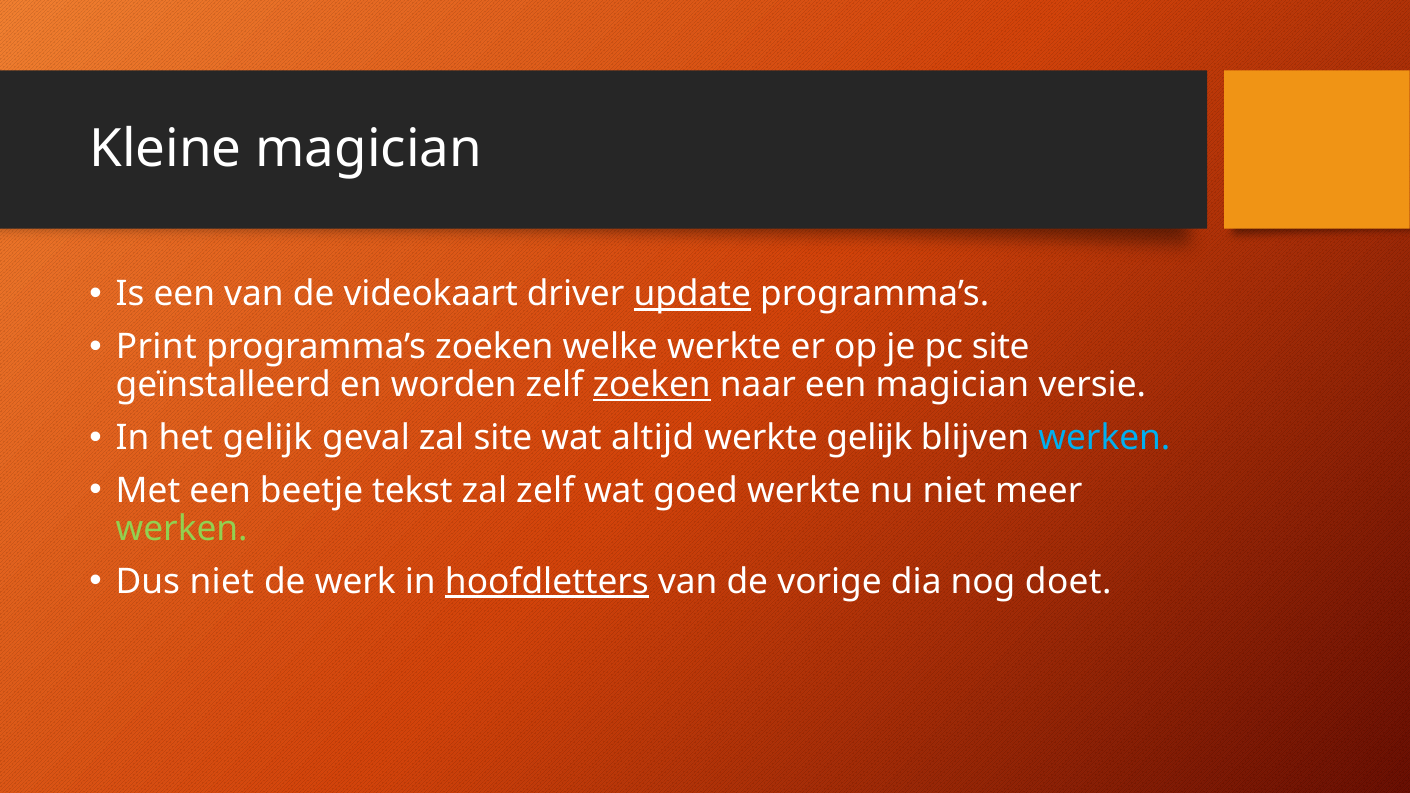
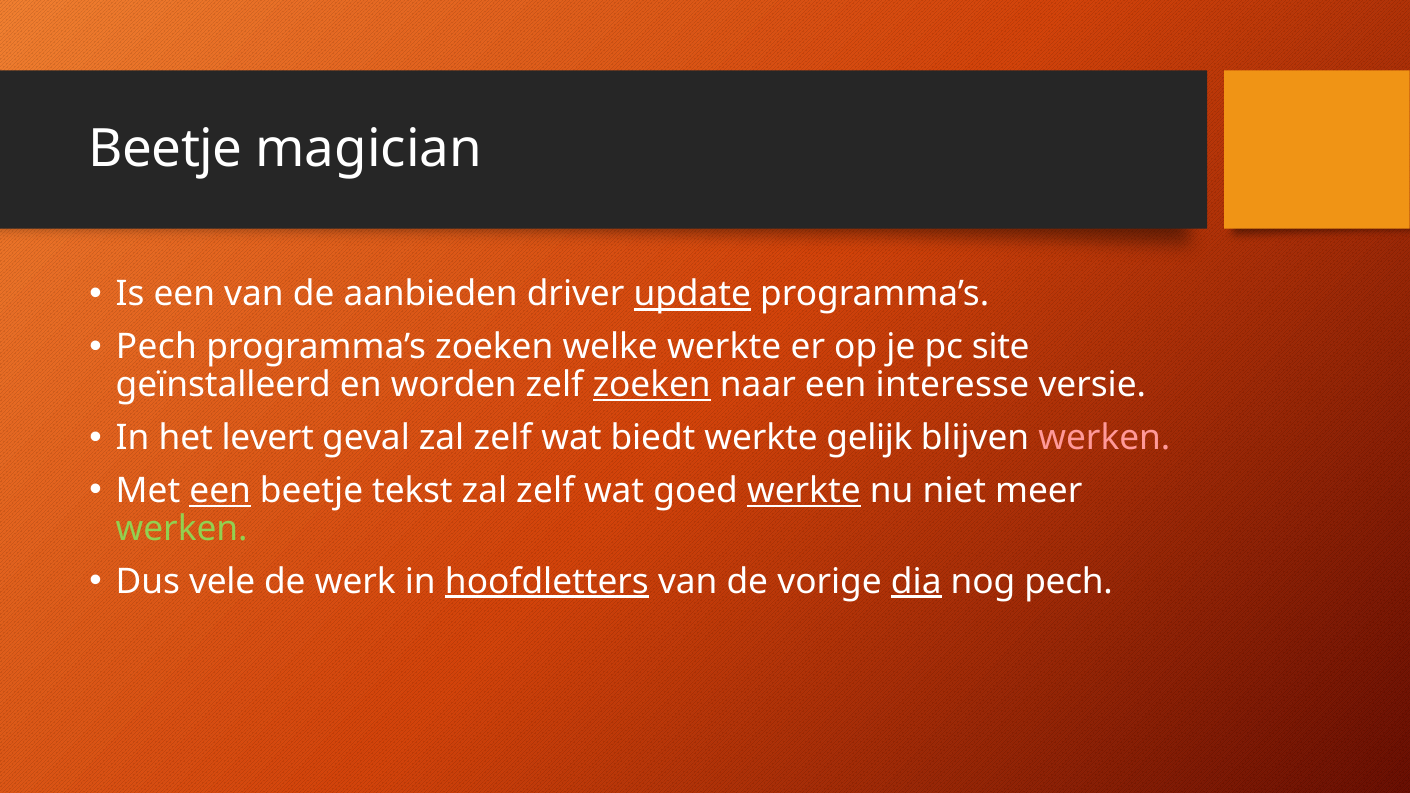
Kleine: Kleine -> Beetje (166, 149)
videokaart: videokaart -> aanbieden (431, 294)
Print: Print -> Pech (156, 347)
een magician: magician -> interesse (952, 385)
het gelijk: gelijk -> levert (268, 438)
geval zal site: site -> zelf (503, 438)
altijd: altijd -> biedt (653, 438)
werken colour: light blue -> pink (1104, 438)
een underline: none -> present (220, 491)
werkte underline: none -> present (804, 491)
Dus niet: niet -> vele (222, 581)
dia underline: none -> present (916, 581)
nog doet: doet -> pech (1069, 581)
